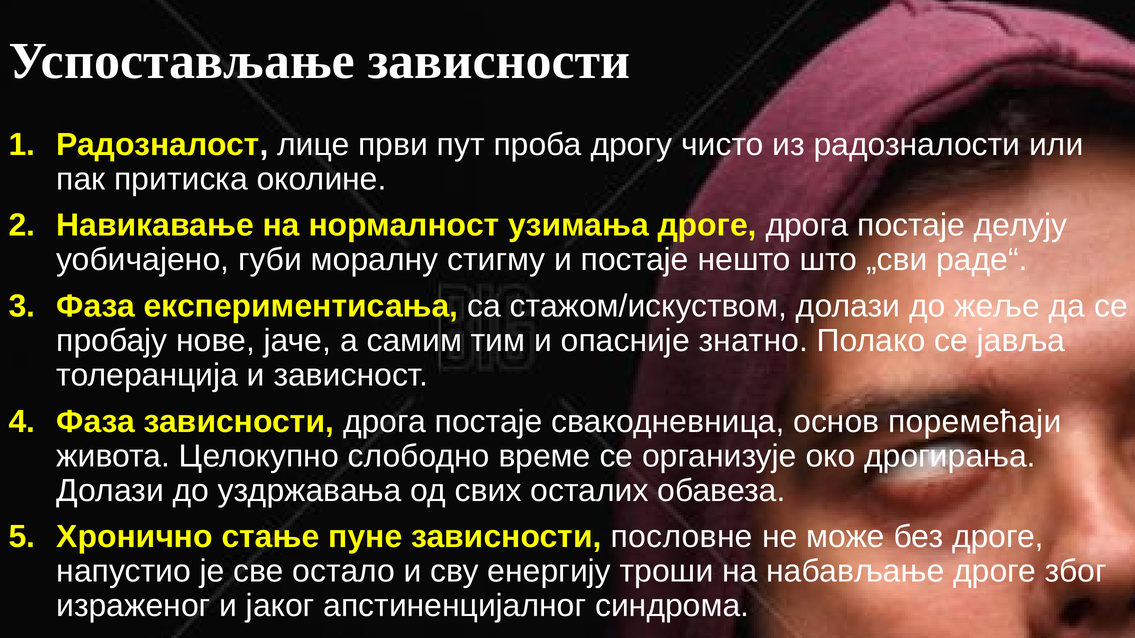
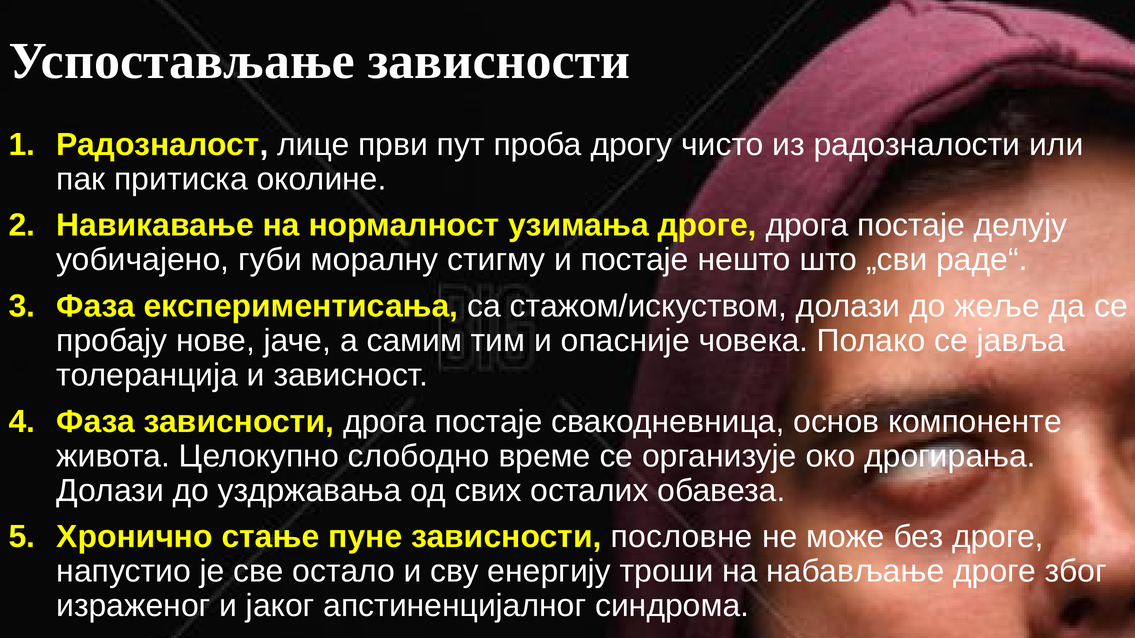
знатно: знатно -> човека (753, 341)
поремећаји: поремећаји -> компоненте (975, 422)
